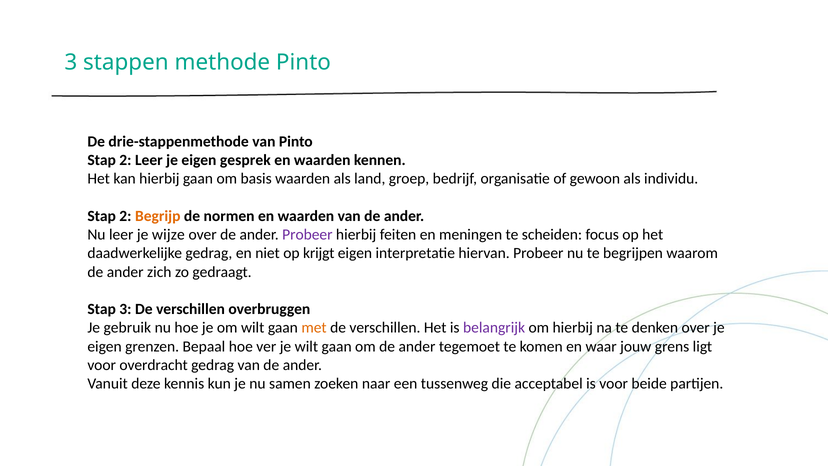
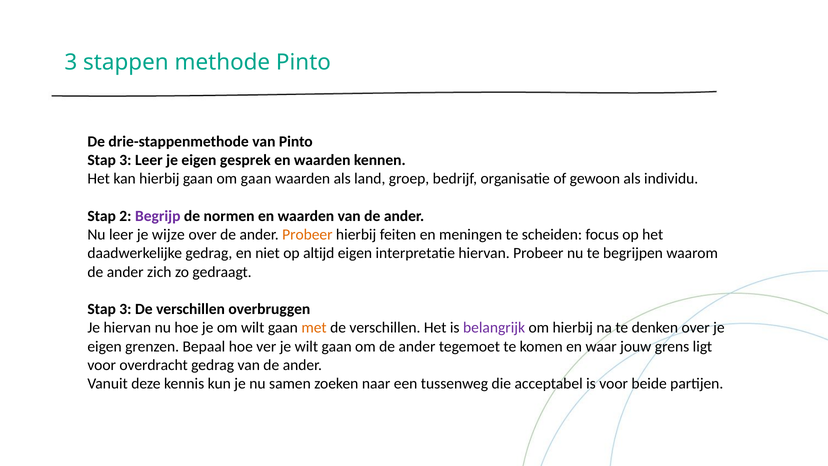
2: 2 -> 3 (125, 160)
om basis: basis -> gaan (256, 179)
Begrijp colour: orange -> purple (158, 216)
Probeer colour: purple -> orange (307, 234)
krijgt: krijgt -> altijd (319, 253)
Je gebruik: gebruik -> hiervan (127, 328)
